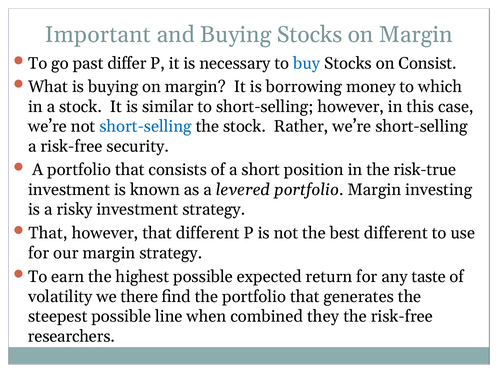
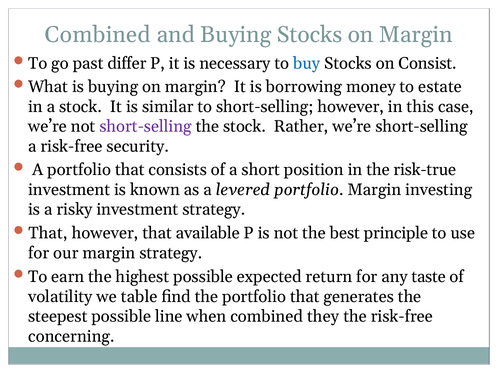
Important: Important -> Combined (98, 35)
which: which -> estate (440, 87)
short-selling colour: blue -> purple (146, 127)
that different: different -> available (208, 233)
best different: different -> principle (396, 233)
there: there -> table (139, 297)
researchers: researchers -> concerning (71, 337)
